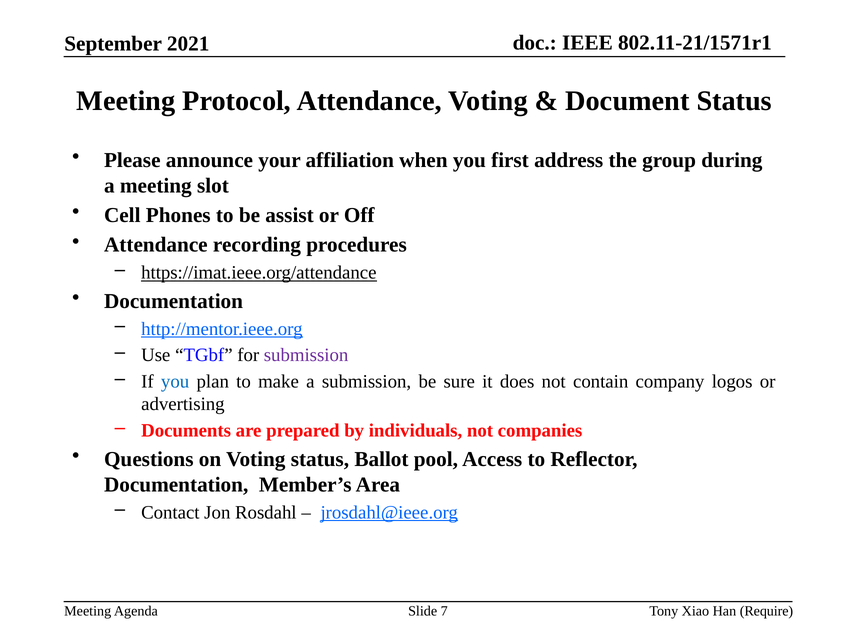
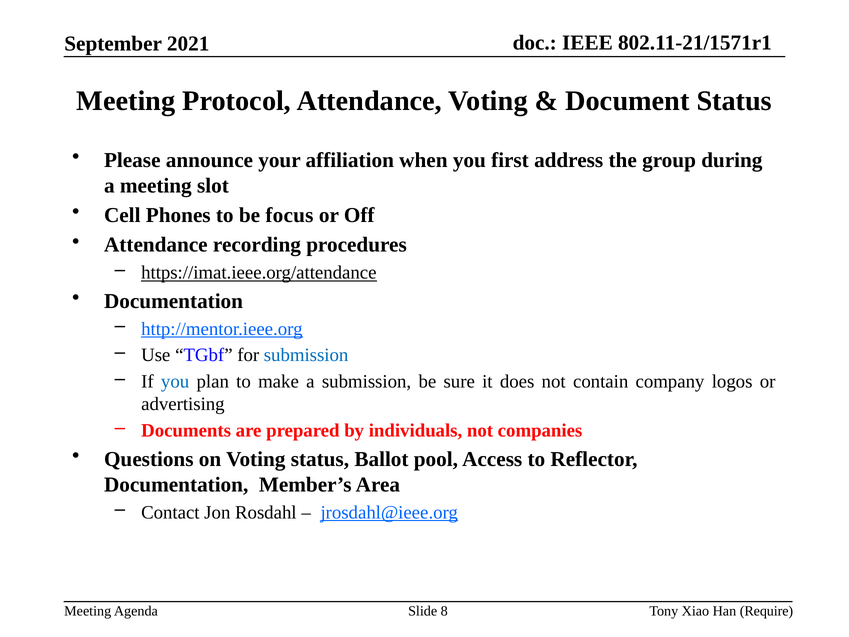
assist: assist -> focus (289, 215)
submission colour: purple -> blue (306, 355)
7: 7 -> 8 (444, 611)
